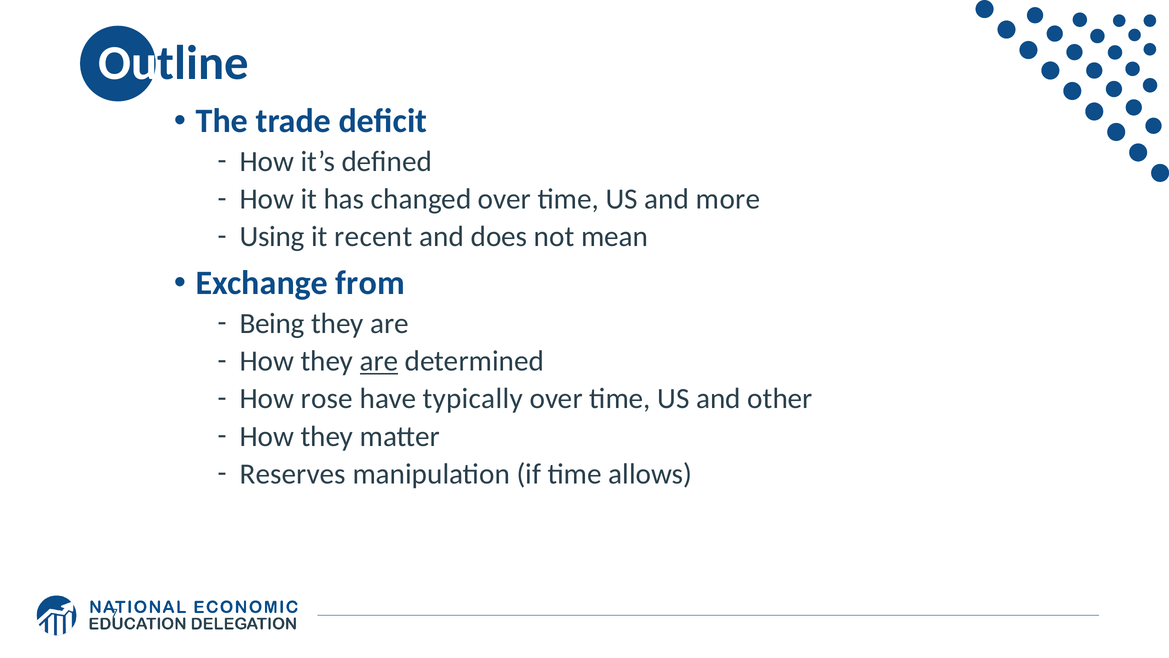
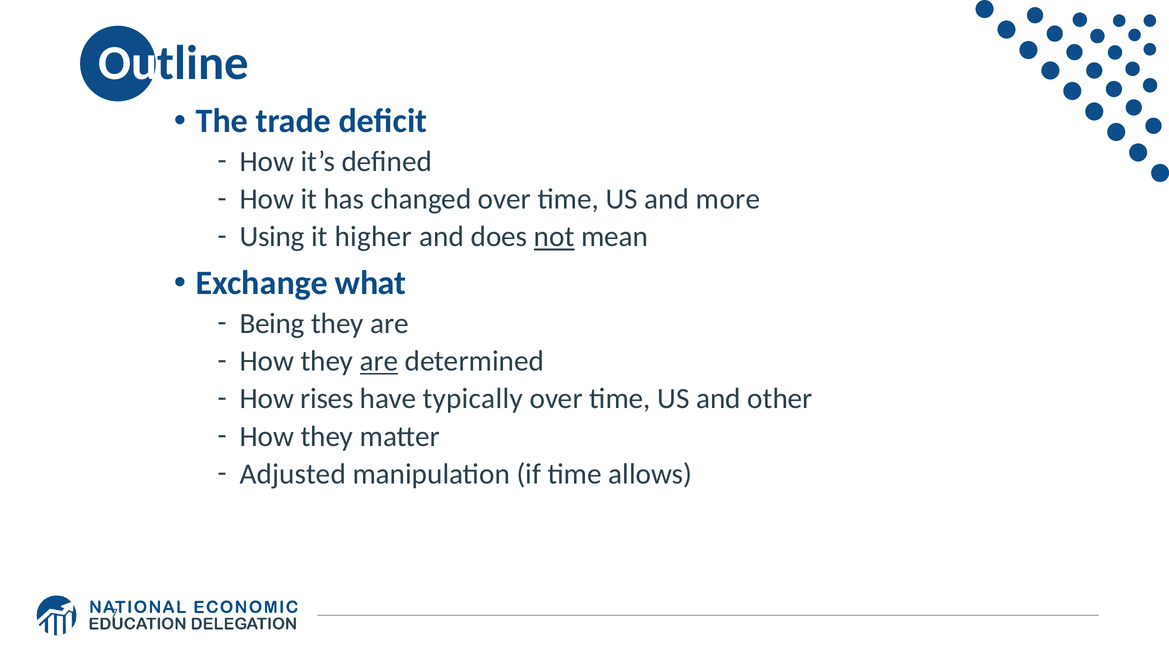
recent: recent -> higher (373, 237)
not underline: none -> present (554, 237)
from: from -> what (371, 283)
rose: rose -> rises (327, 399)
Reserves: Reserves -> Adjusted (293, 474)
